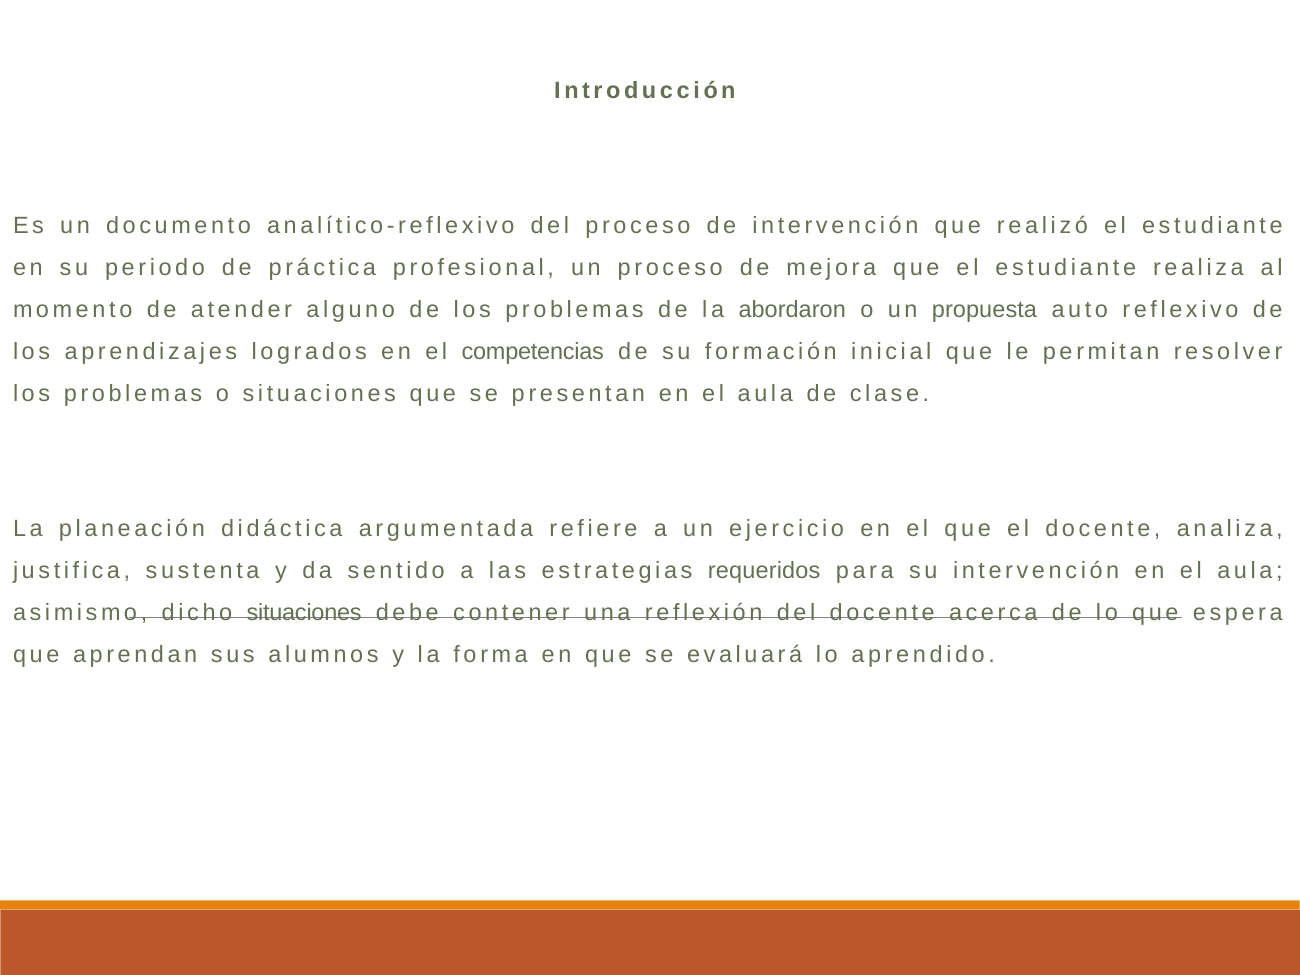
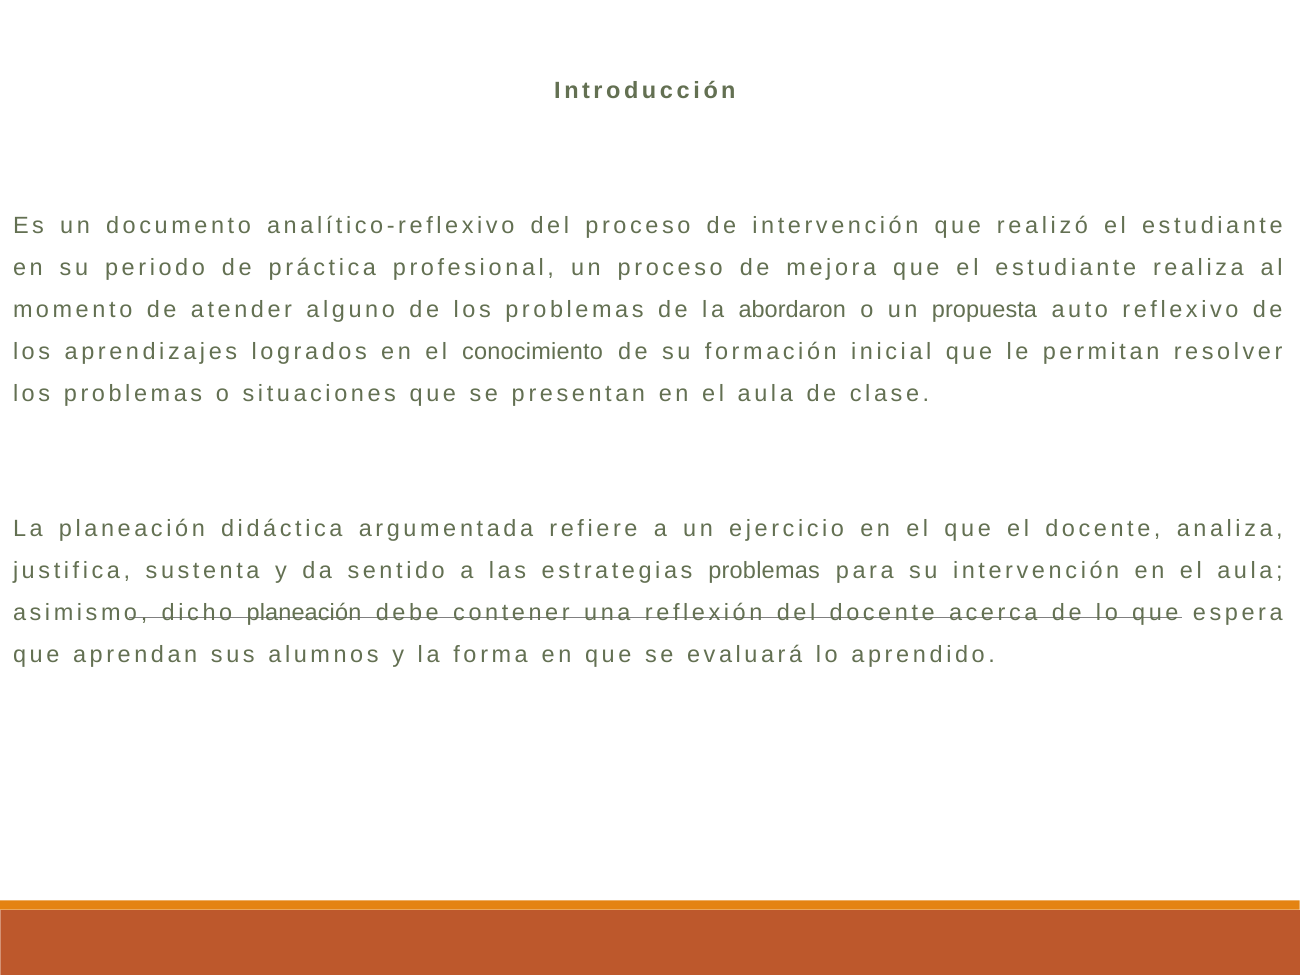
competencias: competencias -> conocimiento (533, 352)
estrategias requeridos: requeridos -> problemas (764, 570)
dicho situaciones: situaciones -> planeación (304, 613)
